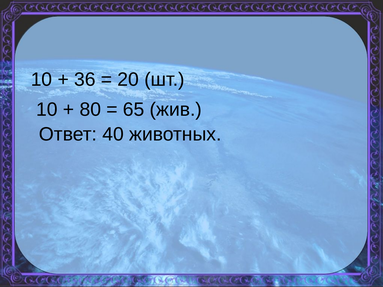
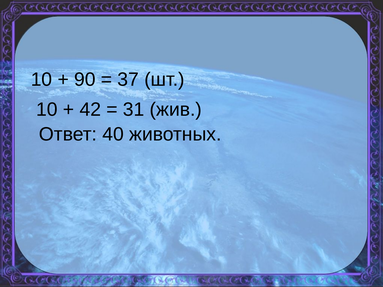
36: 36 -> 90 (85, 80)
20: 20 -> 37 (128, 80)
80: 80 -> 42 (90, 110)
65: 65 -> 31 (134, 110)
